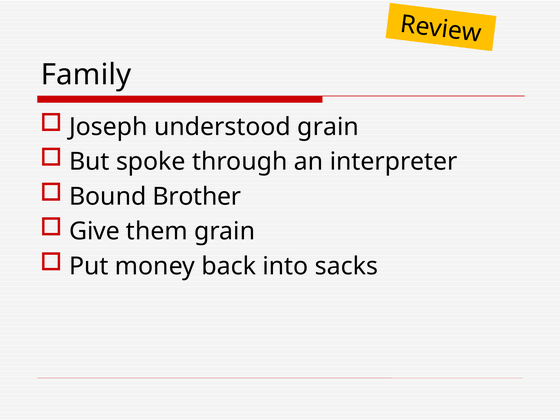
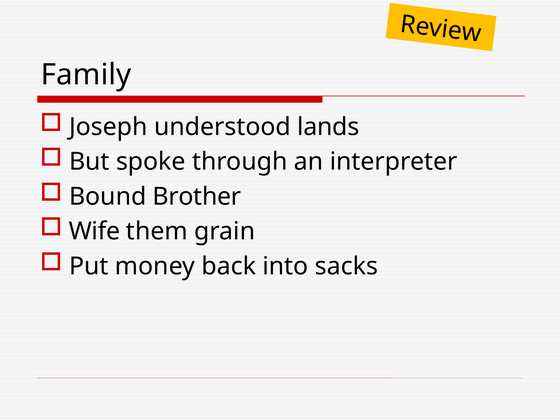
understood grain: grain -> lands (328, 127)
Give: Give -> Wife (94, 231)
